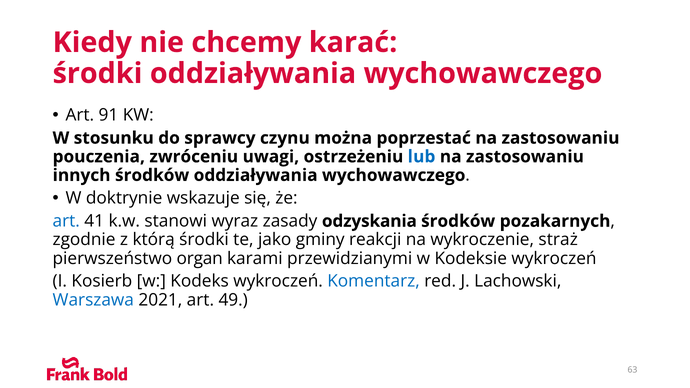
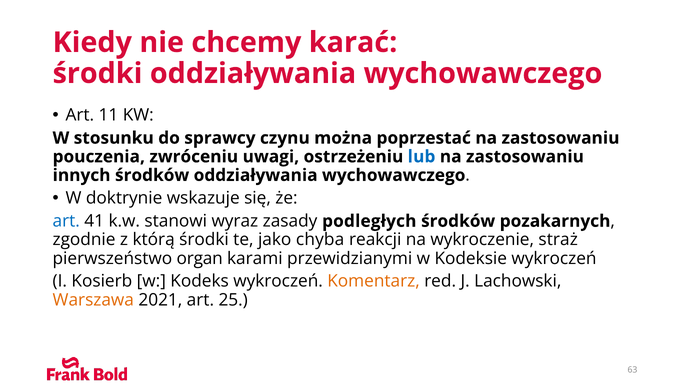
91: 91 -> 11 (108, 115)
odzyskania: odzyskania -> podległych (369, 221)
gminy: gminy -> chyba (320, 240)
Komentarz colour: blue -> orange (374, 281)
Warszawa colour: blue -> orange (93, 300)
49: 49 -> 25 (233, 300)
